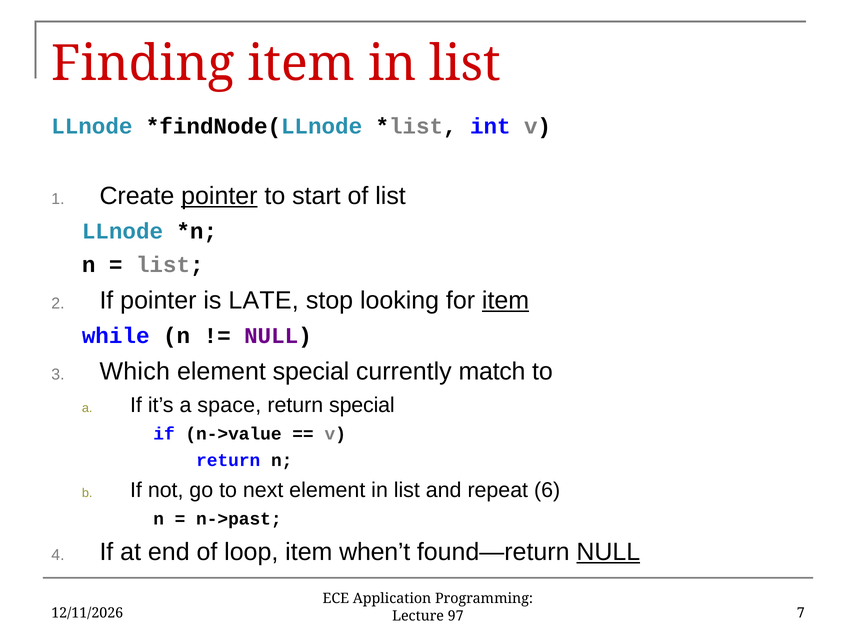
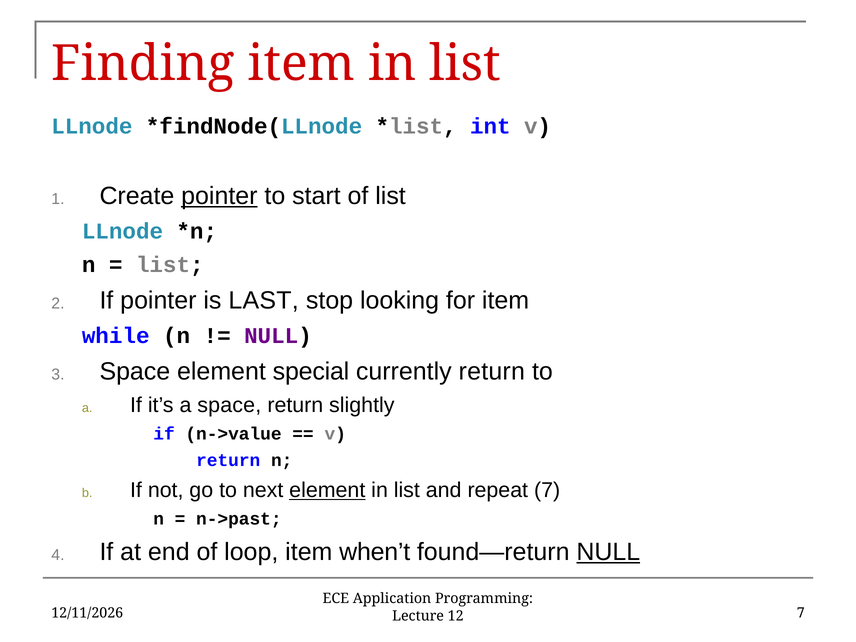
LATE: LATE -> LAST (264, 301)
item underline: present -> none (506, 301)
Which: Which -> Space (135, 372)
currently match: match -> return (492, 372)
return special: special -> slightly (362, 405)
element underline: none -> present (327, 490)
repeat 6: 6 -> 7 (547, 490)
97: 97 -> 12 (456, 616)
